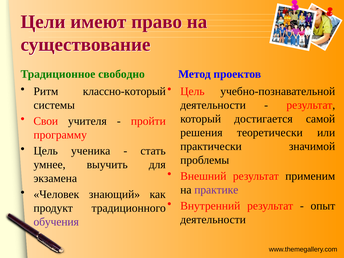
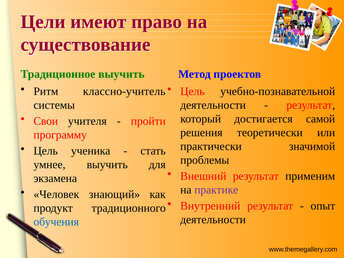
Традиционное свободно: свободно -> выучить (121, 74)
классно-который: классно-который -> классно-учитель (124, 91)
обучения colour: purple -> blue (56, 222)
